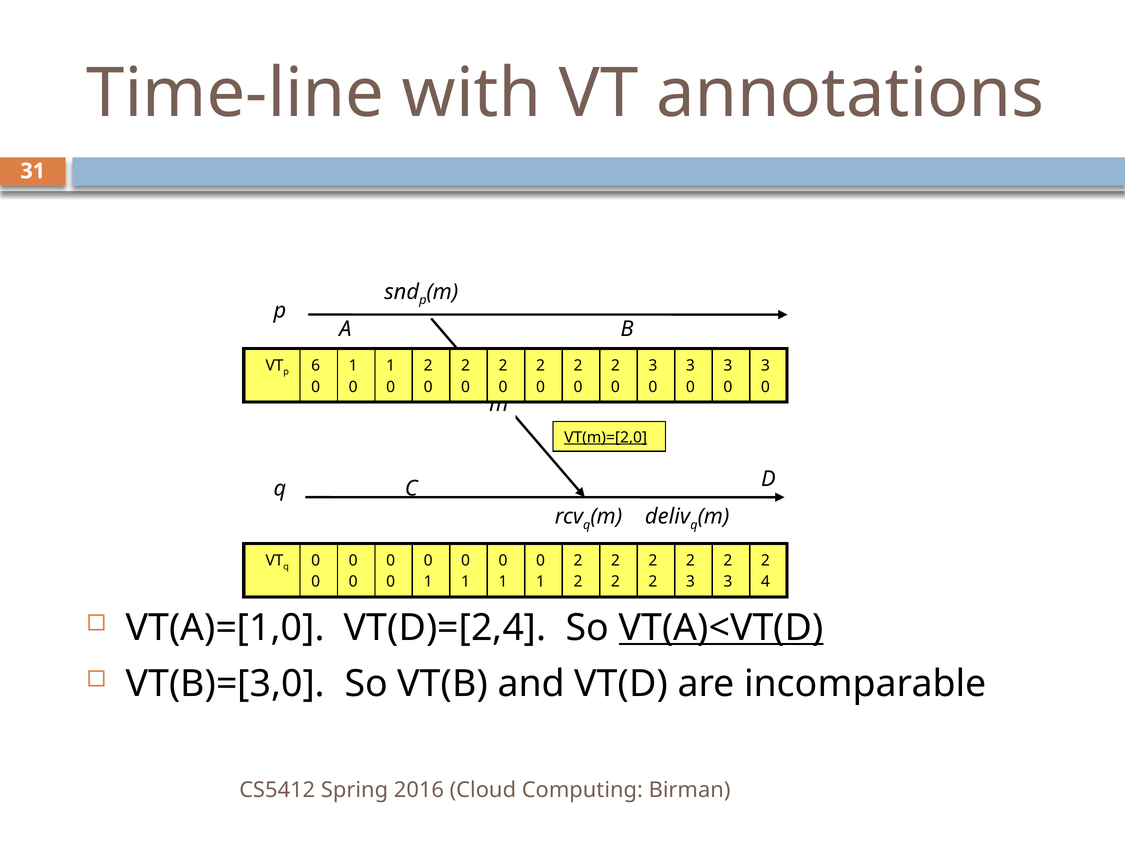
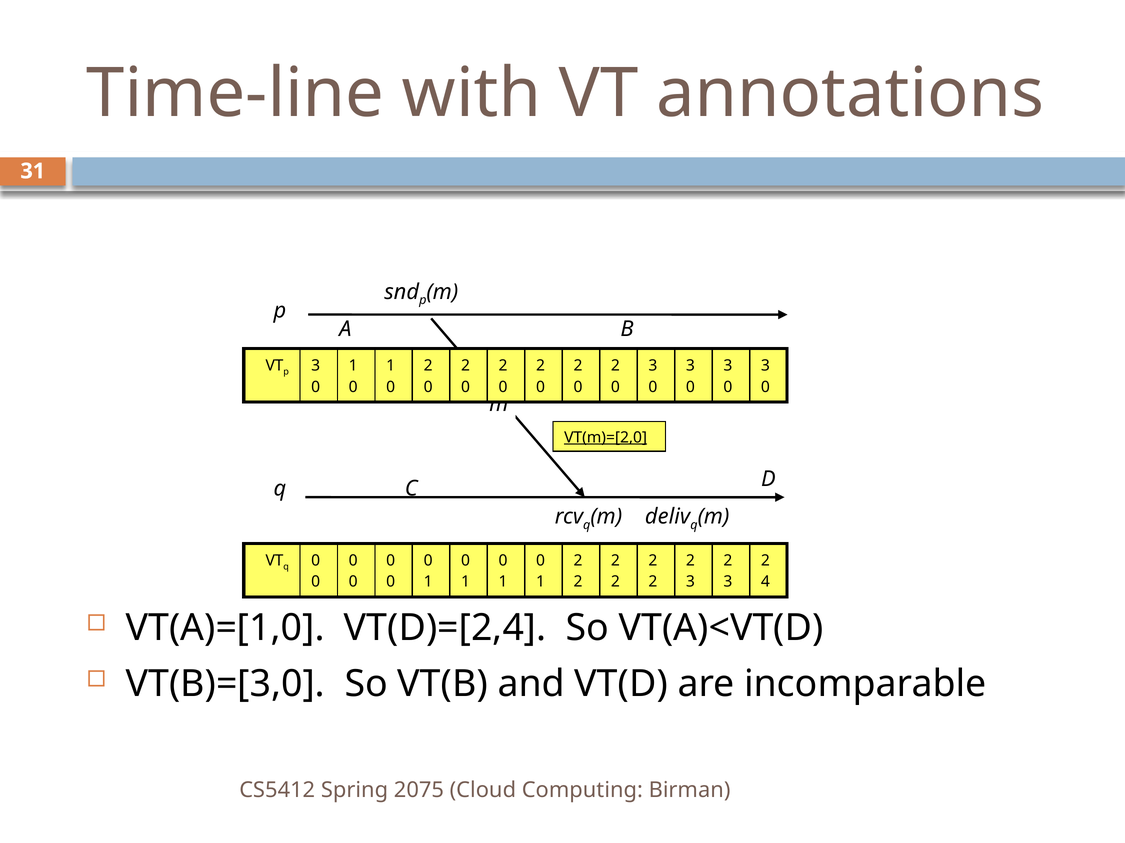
p 6: 6 -> 3 (316, 366)
VT(A)<VT(D underline: present -> none (721, 629)
2016: 2016 -> 2075 (419, 791)
